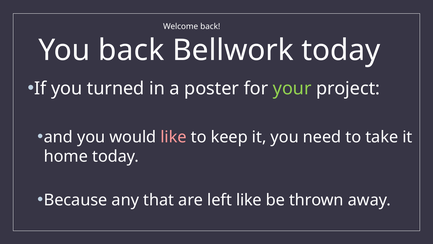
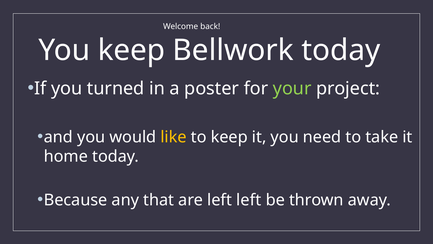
You back: back -> keep (131, 50)
like colour: pink -> yellow (174, 137)
left like: like -> left (249, 200)
